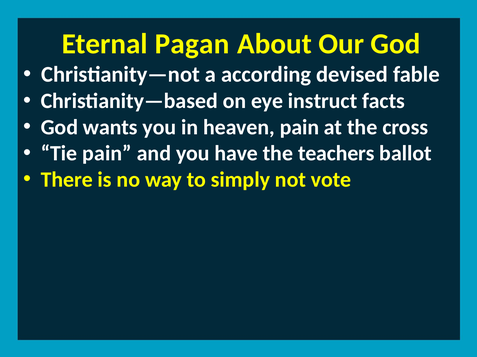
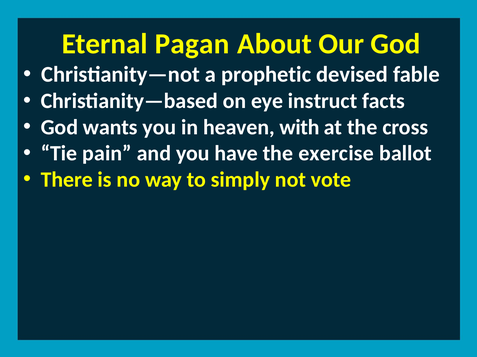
according: according -> prophetic (266, 75)
heaven pain: pain -> with (300, 127)
teachers: teachers -> exercise (336, 154)
